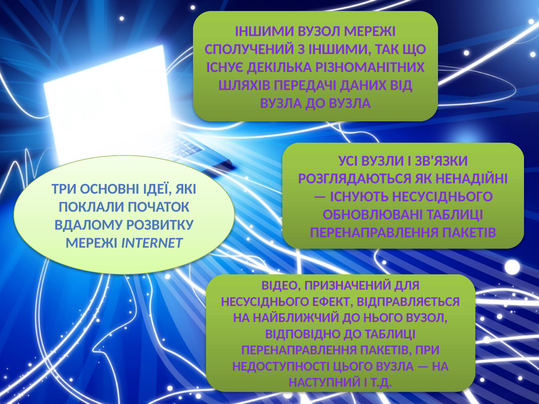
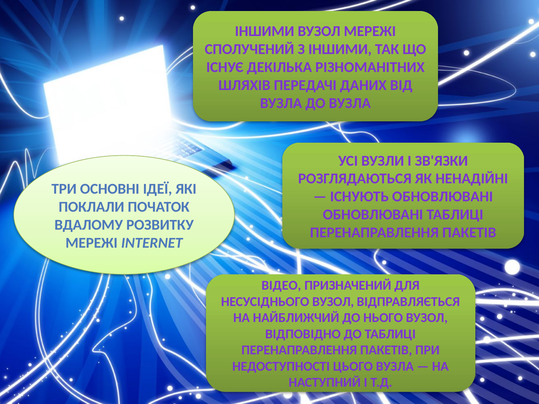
ІСНУЮТЬ НЕСУСІДНЬОГО: НЕСУСІДНЬОГО -> ОБНОВЛЮВАНІ (443, 197)
НЕСУСІДНЬОГО ЕФЕКТ: ЕФЕКТ -> ВУЗОЛ (333, 302)
